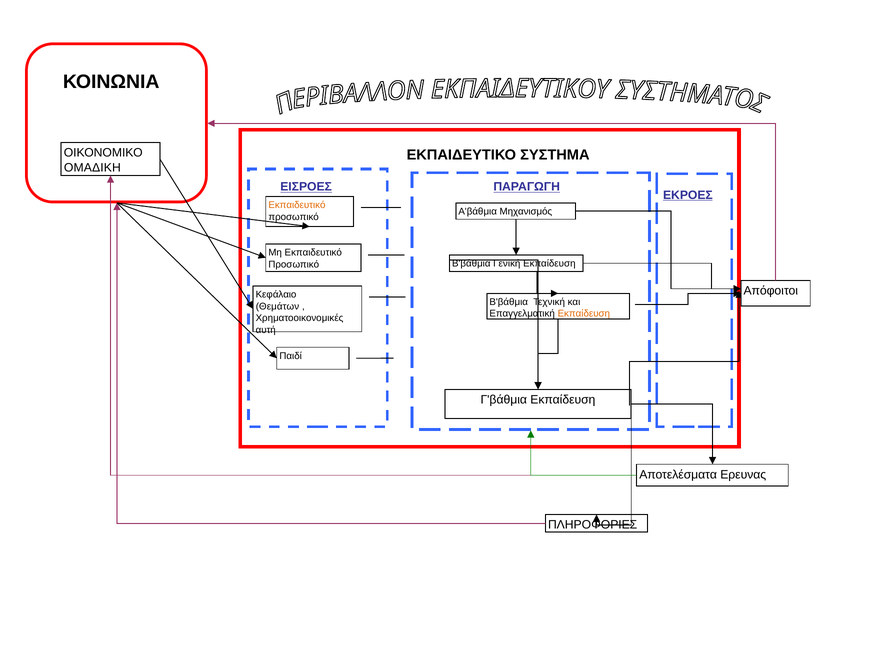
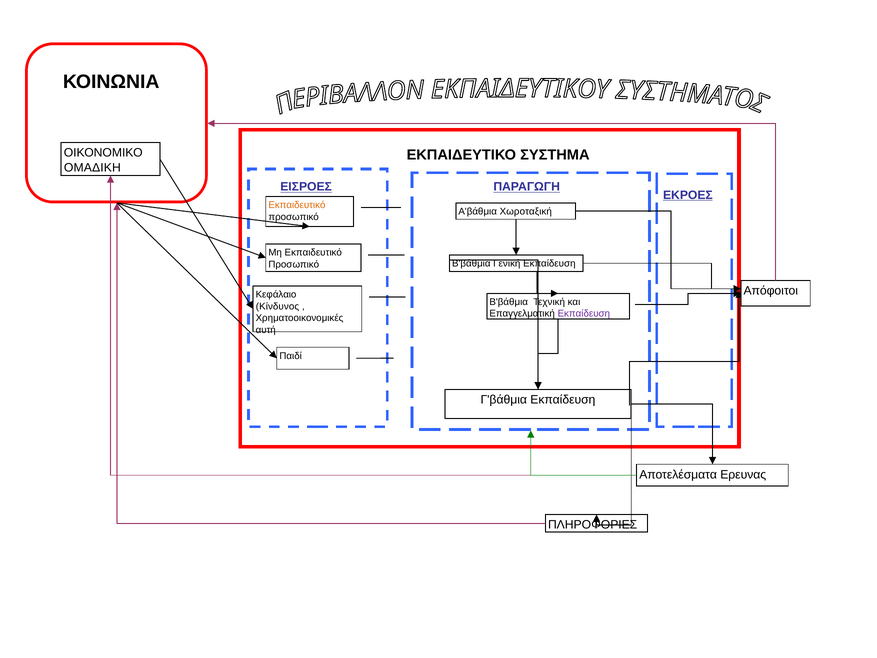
Μηχανισμός: Μηχανισμός -> Χωροταξική (526, 212)
Θεμάτων: Θεμάτων -> Κίνδυνος (277, 306)
Εκπαίδευση colour: orange -> purple (584, 314)
